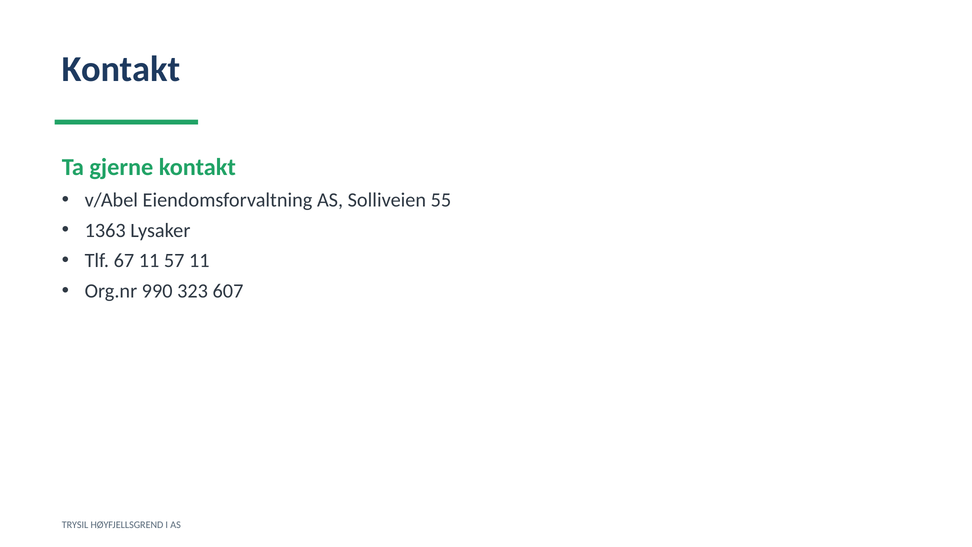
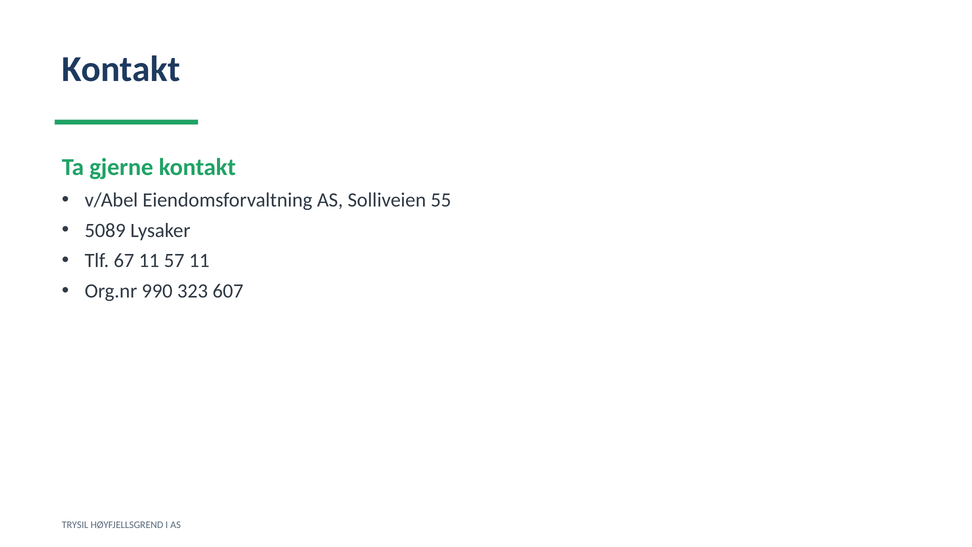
1363: 1363 -> 5089 (105, 230)
